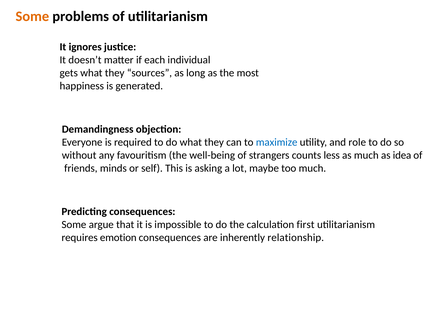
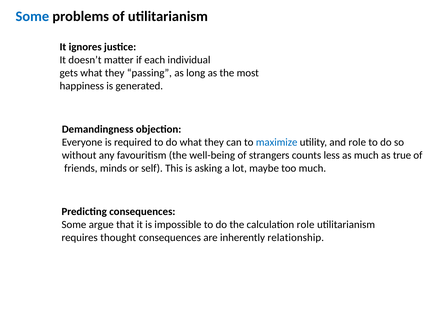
Some colour: orange -> blue (32, 16)
sources: sources -> passing (149, 73)
idea: idea -> true (402, 156)
calculation first: first -> role (306, 225)
emotion: emotion -> thought (118, 238)
